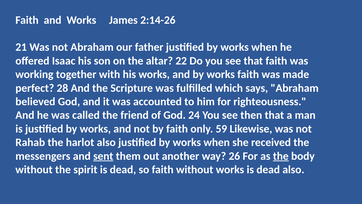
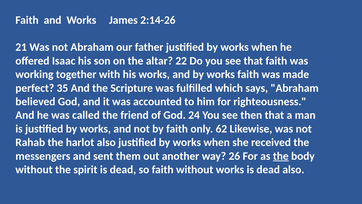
28: 28 -> 35 (62, 88)
59: 59 -> 62 (221, 129)
sent underline: present -> none (103, 156)
